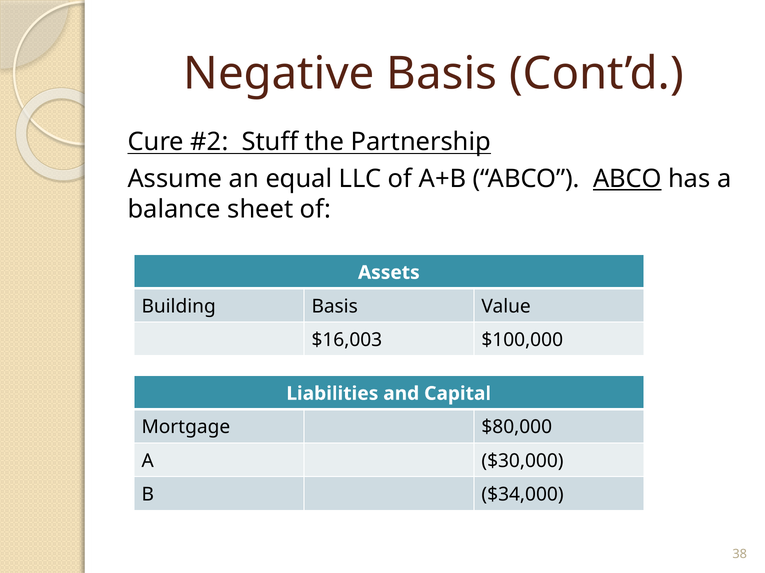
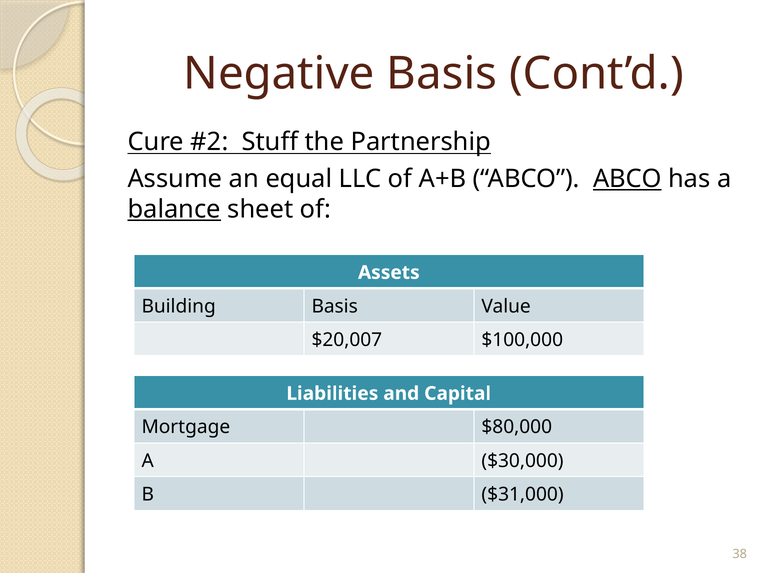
balance underline: none -> present (174, 210)
$16,003: $16,003 -> $20,007 (347, 340)
$34,000: $34,000 -> $31,000 (523, 495)
